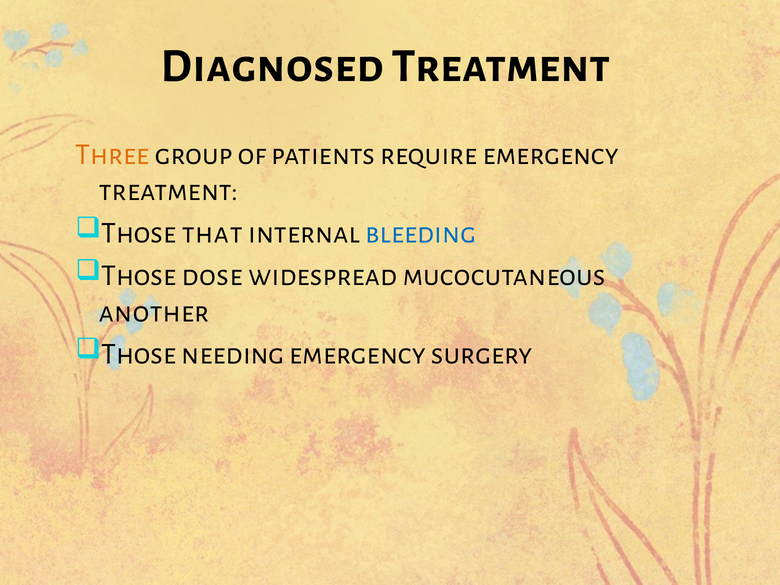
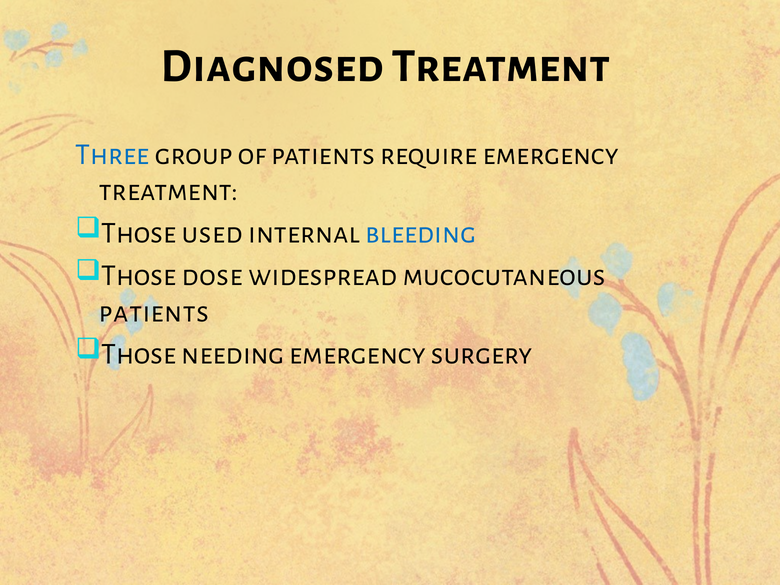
Three colour: orange -> blue (113, 154)
that: that -> used (212, 233)
another: another -> patients (154, 312)
